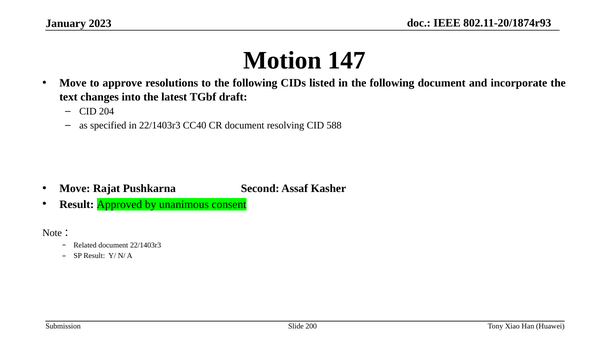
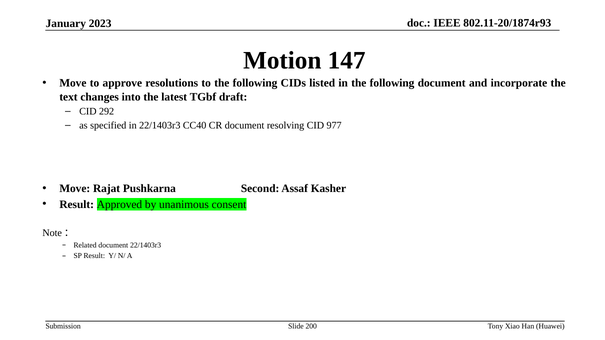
204: 204 -> 292 (107, 112)
588: 588 -> 977 (334, 126)
